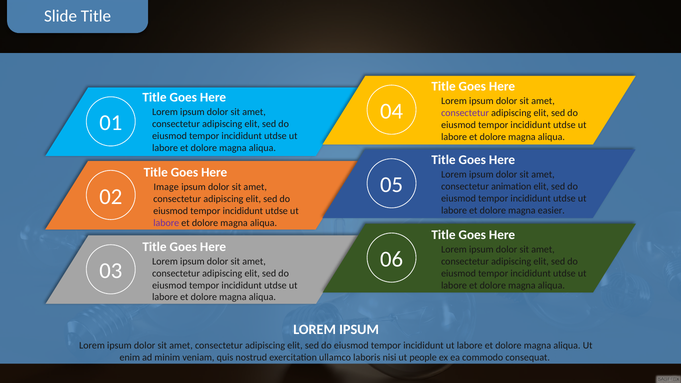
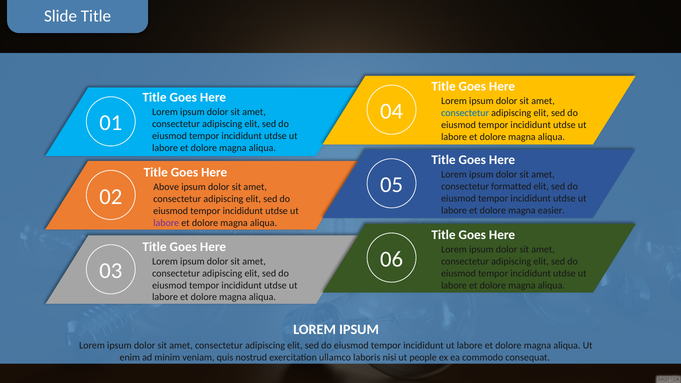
consectetur colour: purple -> blue (465, 113)
animation: animation -> formatted (511, 187)
Image: Image -> Above (166, 187)
